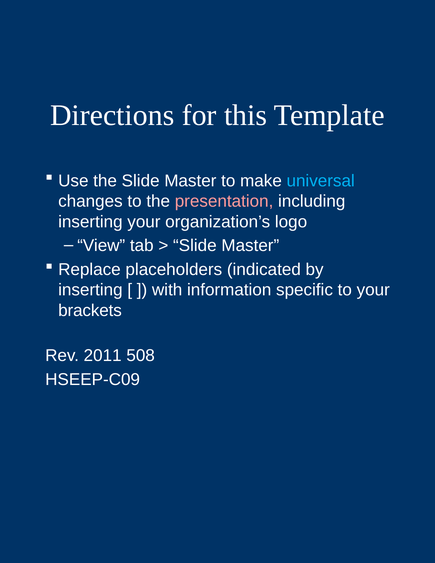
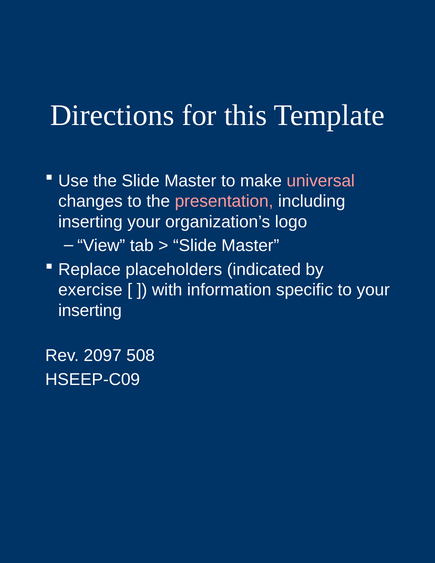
universal colour: light blue -> pink (321, 181)
inserting: inserting -> exercise (90, 290)
brackets: brackets -> inserting (90, 310)
2011: 2011 -> 2097 (103, 356)
